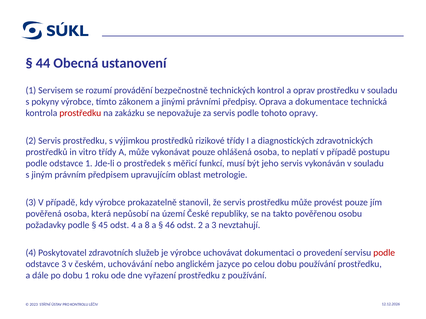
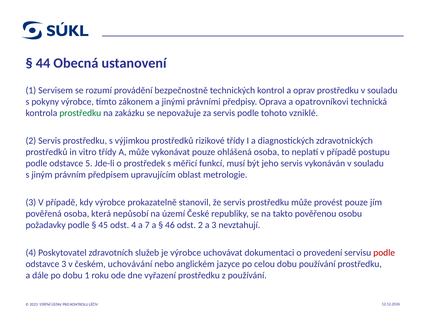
dokumentace: dokumentace -> opatrovníkovi (322, 102)
prostředku colour: red -> green (80, 113)
opravy: opravy -> vzniklé (304, 113)
odstavce 1: 1 -> 5 (89, 164)
8: 8 -> 7 (147, 225)
